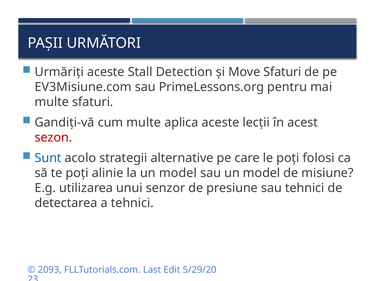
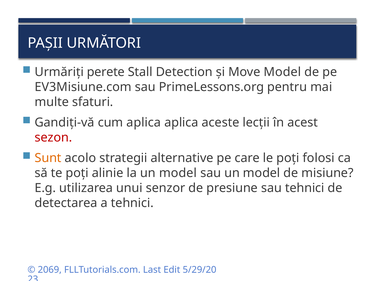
Urmăriți aceste: aceste -> perete (106, 72)
Move Sfaturi: Sfaturi -> Model (282, 72)
cum multe: multe -> aplica (144, 123)
Sunt colour: blue -> orange (48, 158)
2093: 2093 -> 2069 (50, 270)
